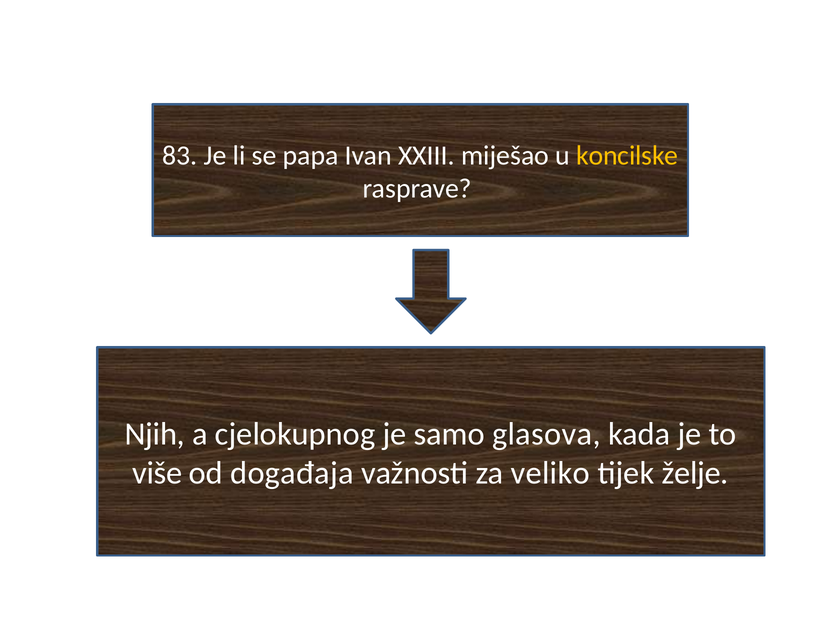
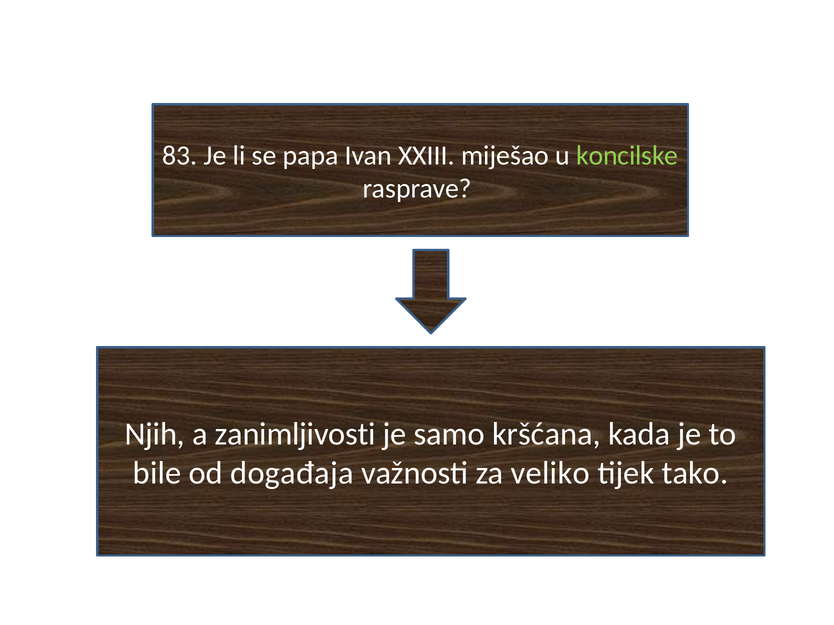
koncilske colour: yellow -> light green (627, 156)
cjelokupnog: cjelokupnog -> zanimljivosti (295, 435)
glasova: glasova -> kršćana (547, 435)
više: više -> bile (157, 473)
želje: želje -> tako (695, 473)
